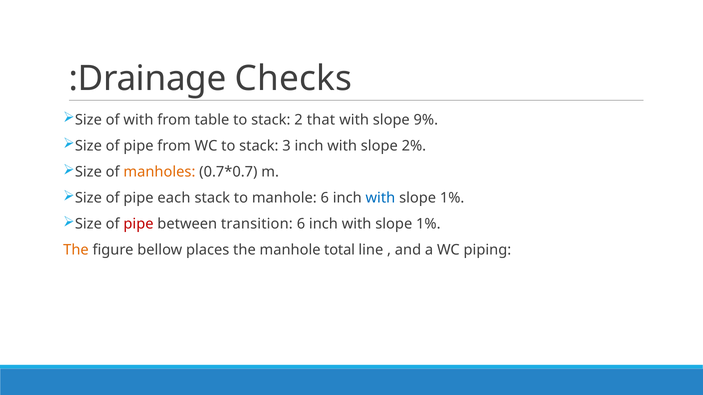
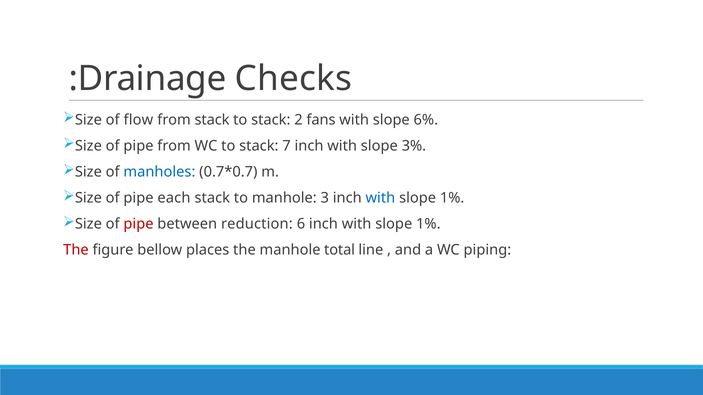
of with: with -> flow (138, 120)
from table: table -> stack (212, 120)
that: that -> fans (321, 120)
9%: 9% -> 6% (426, 120)
3: 3 -> 7 (287, 146)
2%: 2% -> 3% (414, 146)
manholes colour: orange -> blue (159, 172)
manhole 6: 6 -> 3 (325, 198)
transition: transition -> reduction (257, 224)
The colour: orange -> red (76, 250)
